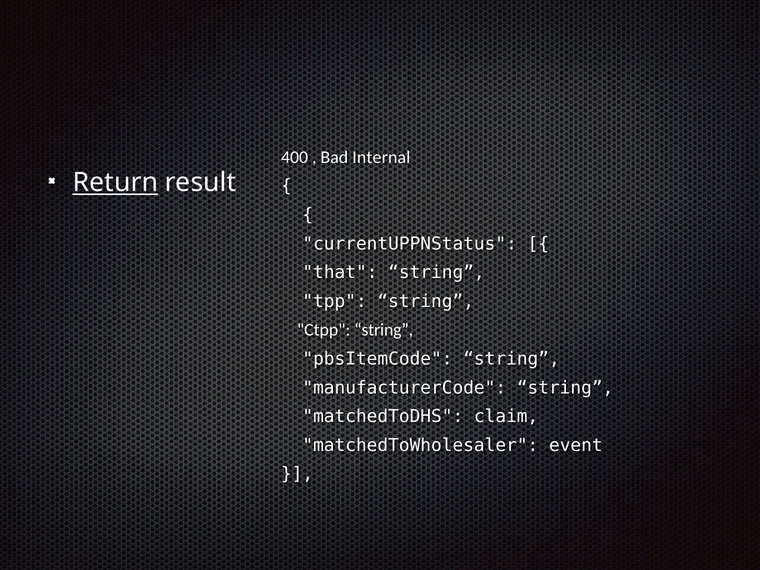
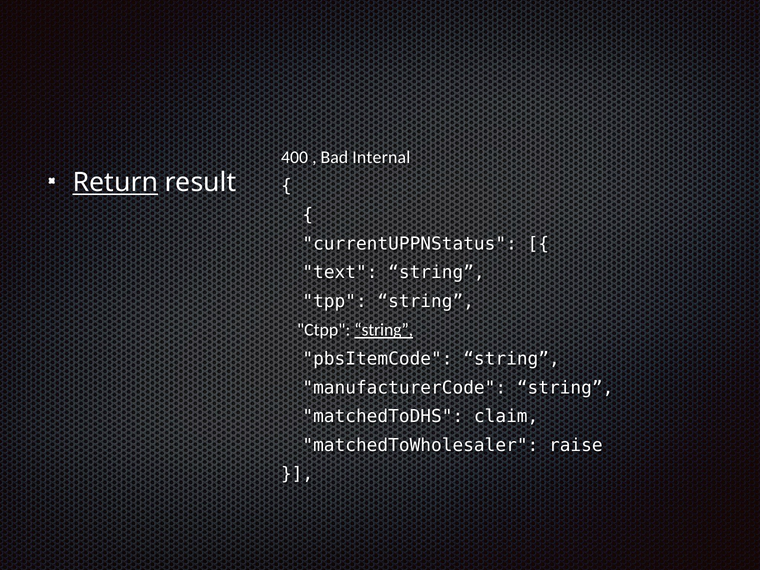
that: that -> text (340, 272)
string underline: none -> present (384, 330)
event: event -> raise (576, 445)
